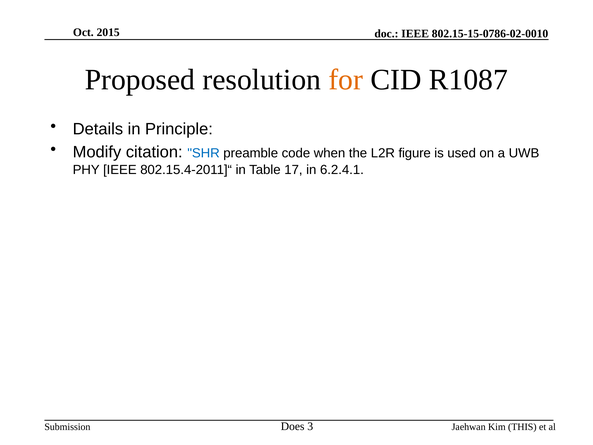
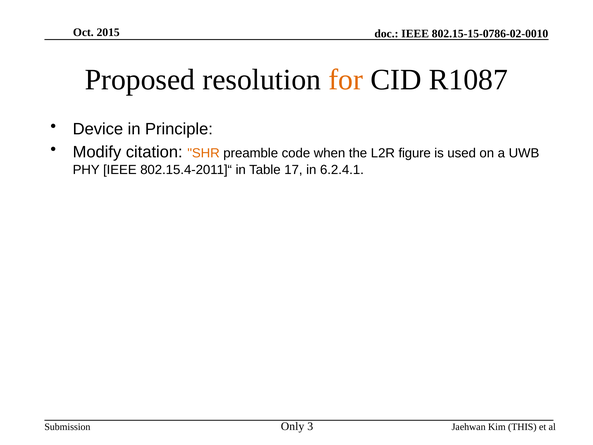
Details: Details -> Device (98, 129)
SHR colour: blue -> orange (204, 153)
Does: Does -> Only (293, 426)
